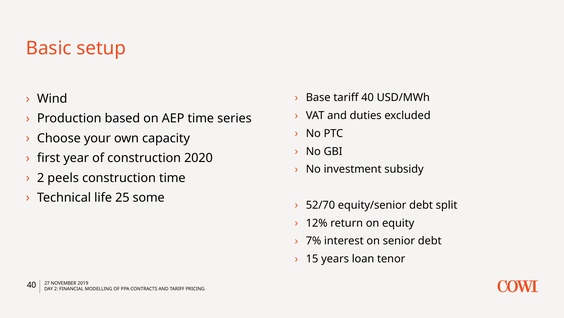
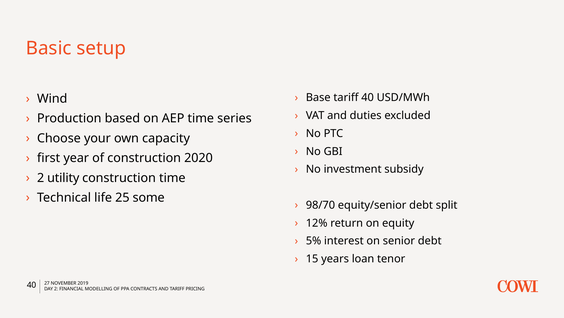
peels: peels -> utility (63, 177)
52/70: 52/70 -> 98/70 (320, 205)
7%: 7% -> 5% (314, 240)
